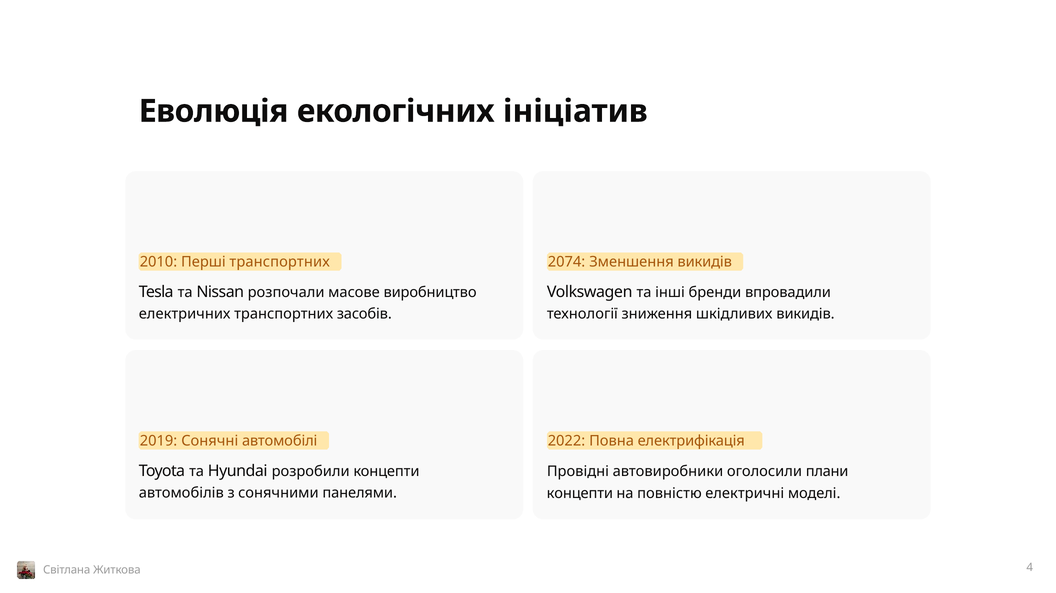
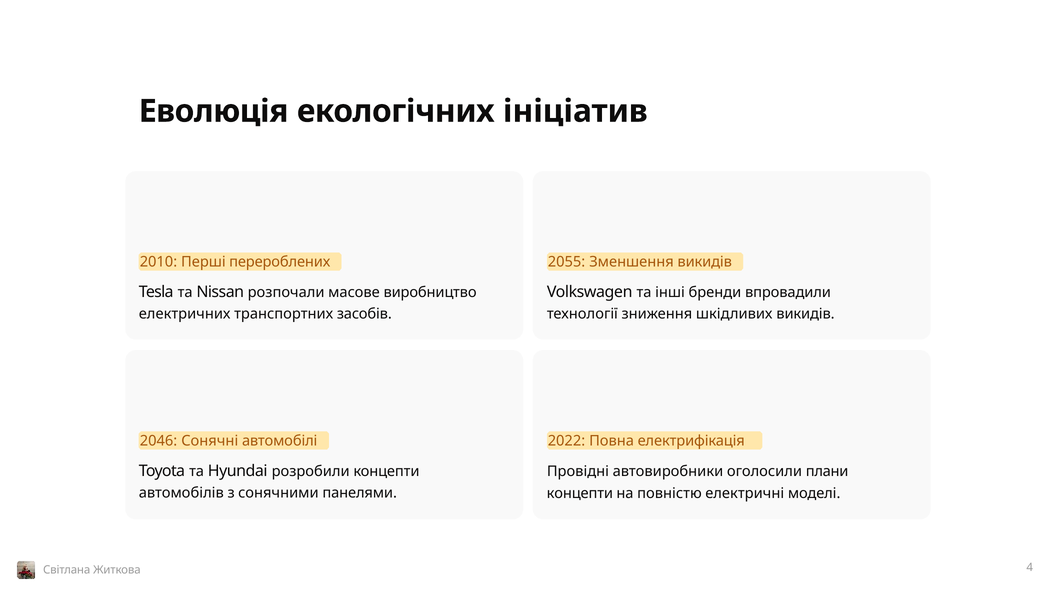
Перші транспортних: транспортних -> перероблених (280, 262)
2074: 2074 -> 2055 (567, 262)
2019: 2019 -> 2046 (158, 441)
